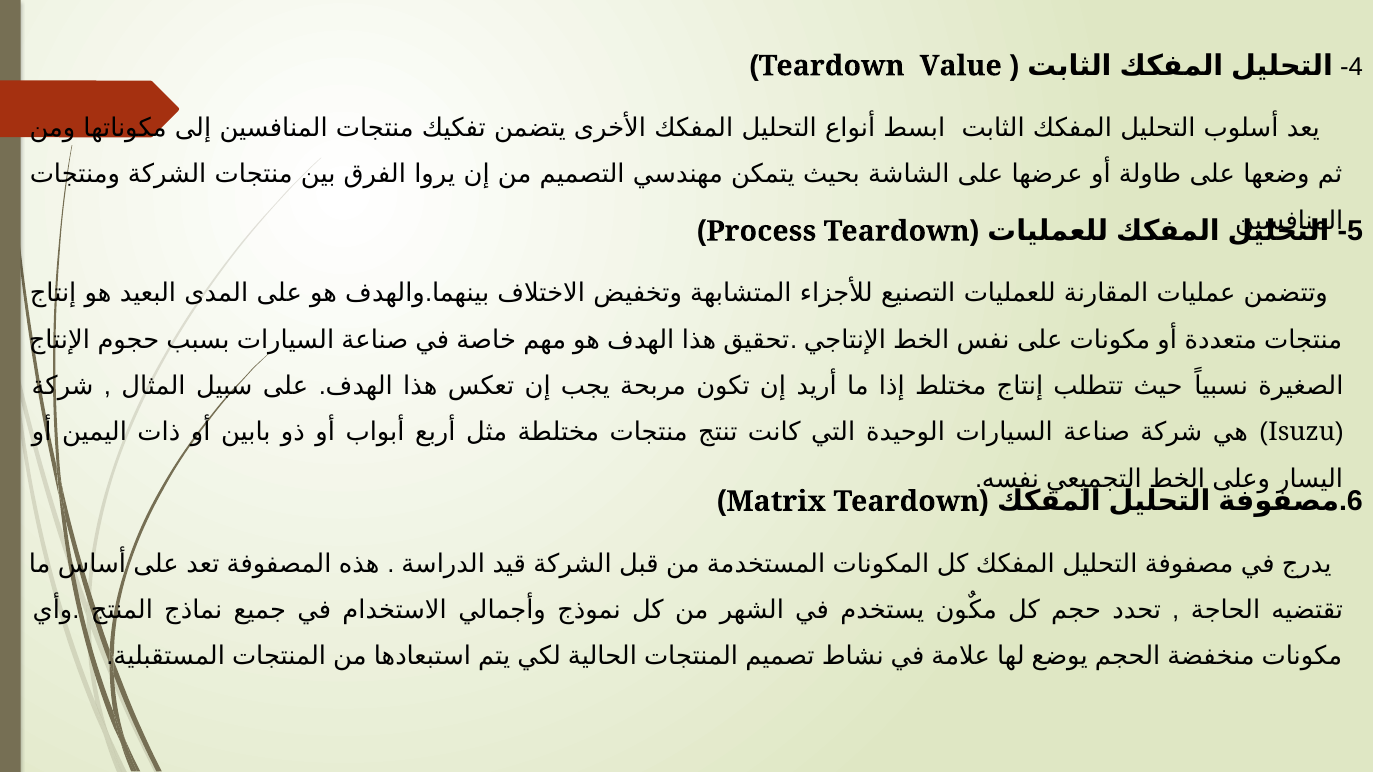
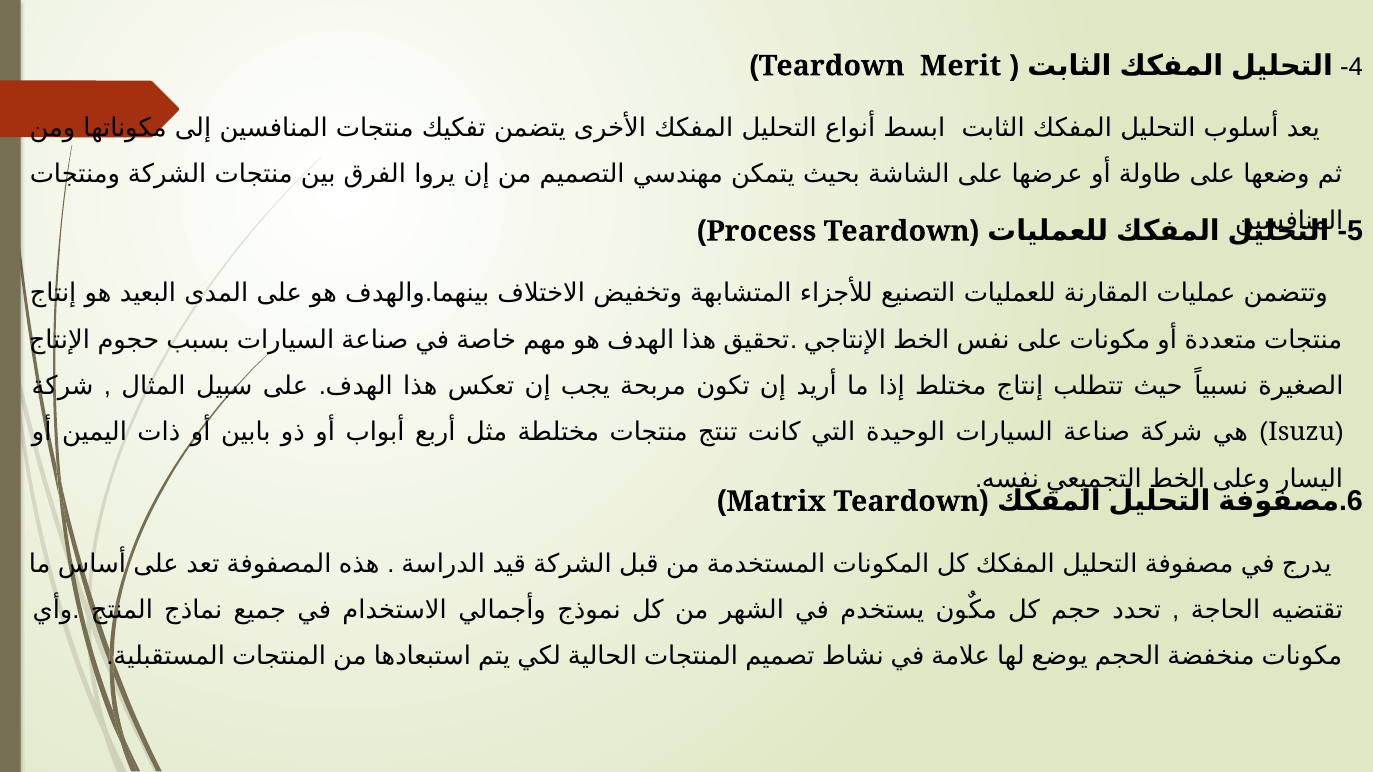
Value: Value -> Merit (960, 66)
